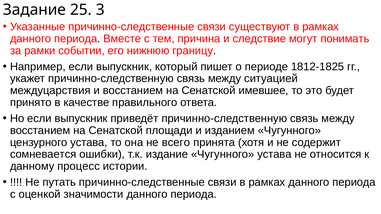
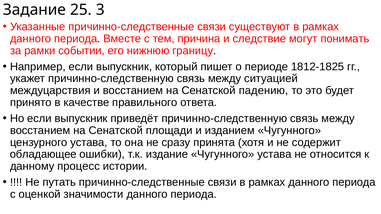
имевшее: имевшее -> падению (264, 91)
всего: всего -> сразу (176, 143)
сомневается: сомневается -> обладающее (43, 155)
